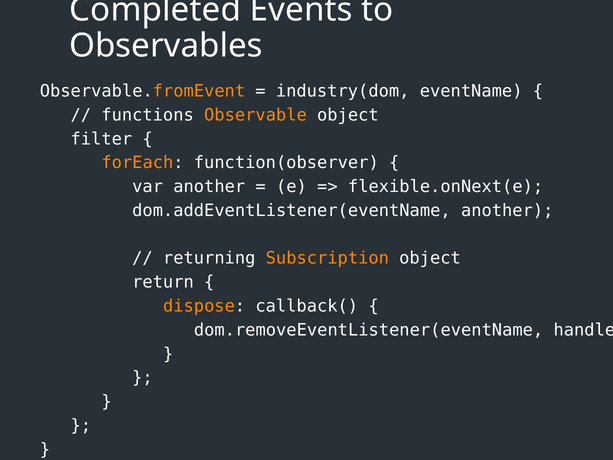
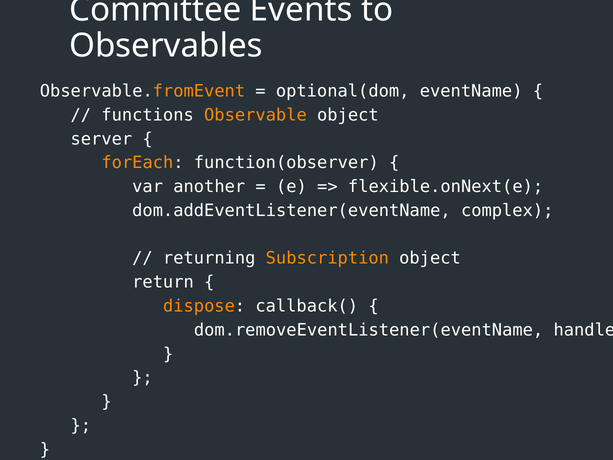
Completed: Completed -> Committee (155, 10)
industry(dom: industry(dom -> optional(dom (343, 91)
filter: filter -> server (101, 139)
dom.addEventListener(eventName another: another -> complex (507, 210)
